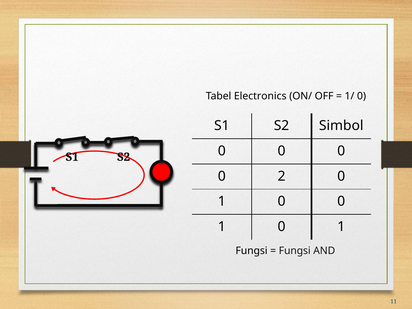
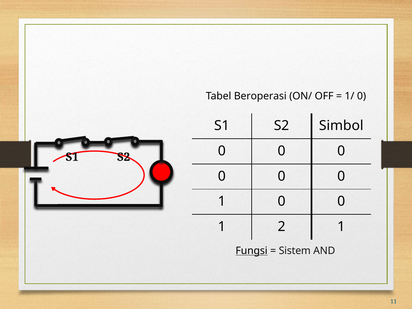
Electronics: Electronics -> Beroperasi (260, 96)
2: 2 -> 0 (282, 176)
0: 0 -> 2 (282, 227)
Fungsi underline: none -> present (252, 251)
Fungsi: Fungsi -> Sistem (295, 251)
